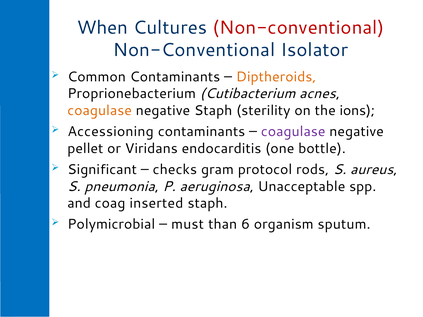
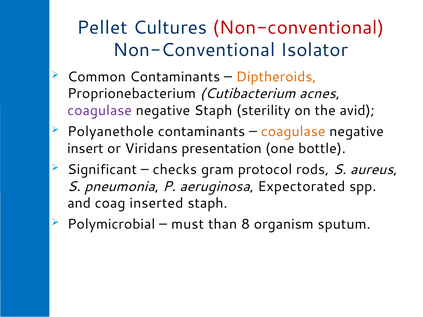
When: When -> Pellet (102, 28)
coagulase colour: orange -> purple (100, 111)
ions: ions -> avid (357, 111)
Accessioning: Accessioning -> Polyanethole (111, 132)
coagulase colour: purple -> orange (293, 132)
pellet: pellet -> insert (85, 149)
endocarditis: endocarditis -> presentation (222, 149)
Unacceptable: Unacceptable -> Expectorated (301, 187)
6: 6 -> 8 (245, 224)
